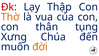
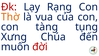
Thập: Thập -> Rạng (59, 7)
thân: thân -> tàng (47, 27)
đời colour: orange -> red (40, 47)
